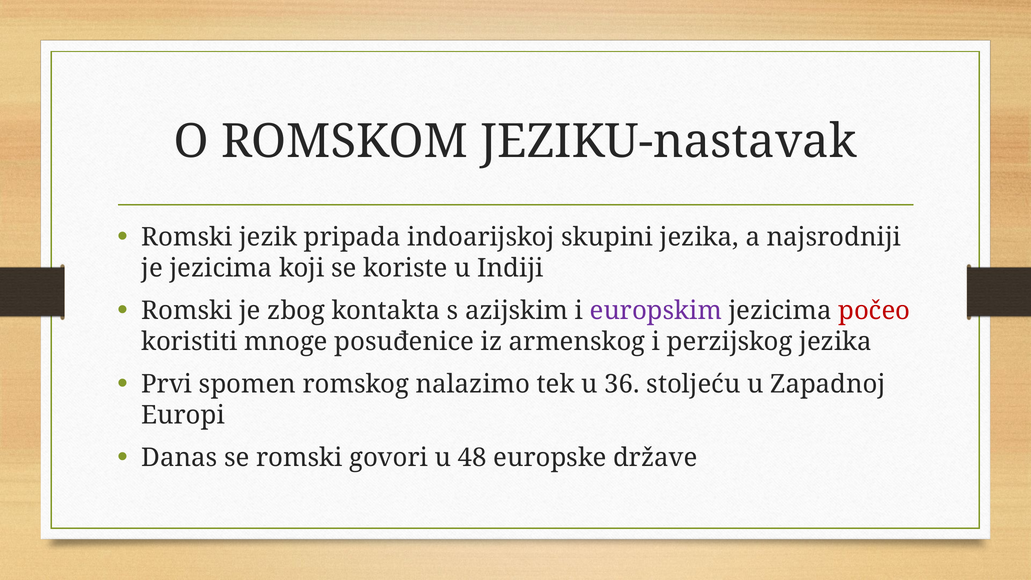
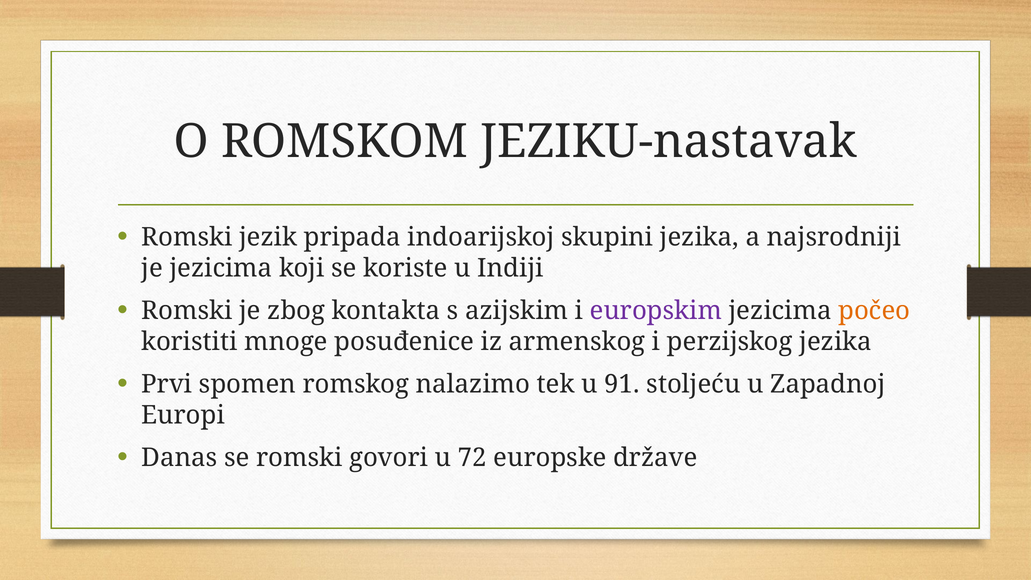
počeo colour: red -> orange (874, 311)
36: 36 -> 91 (622, 384)
48: 48 -> 72 (472, 458)
